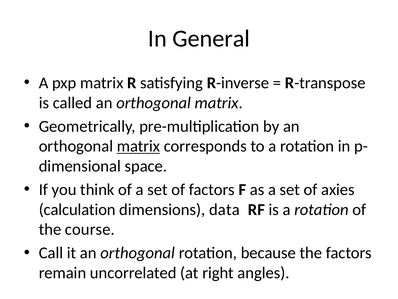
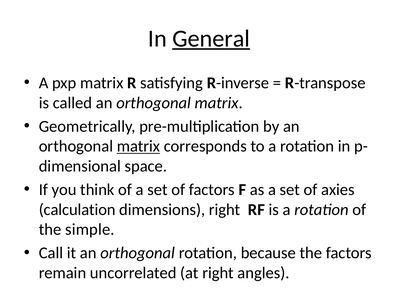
General underline: none -> present (211, 39)
dimensions data: data -> right (225, 209)
course: course -> simple (90, 229)
